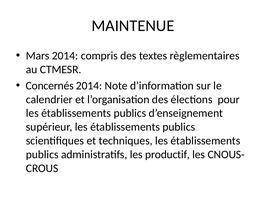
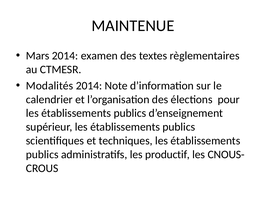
compris: compris -> examen (99, 56)
Concernés: Concernés -> Modalités (50, 85)
